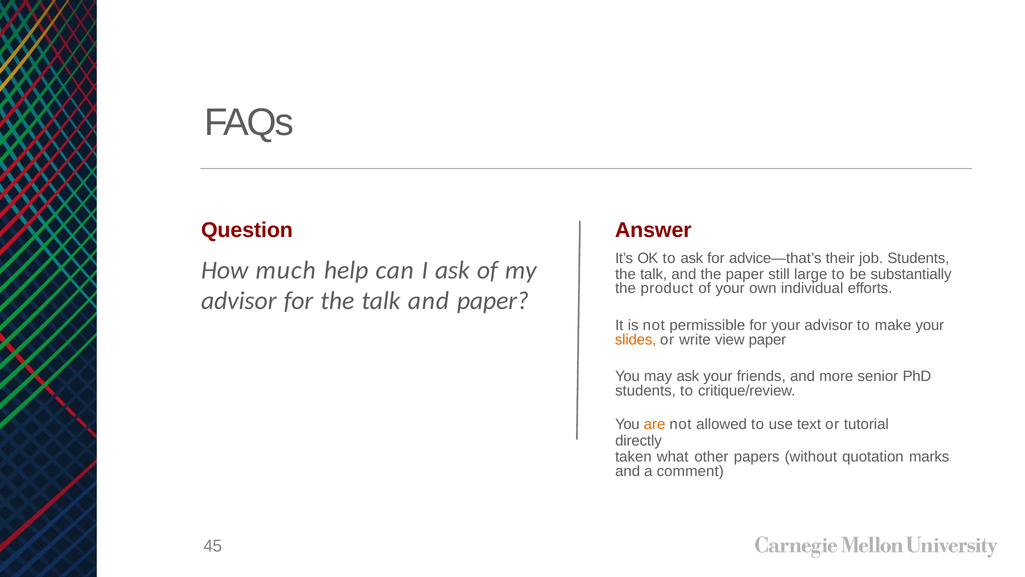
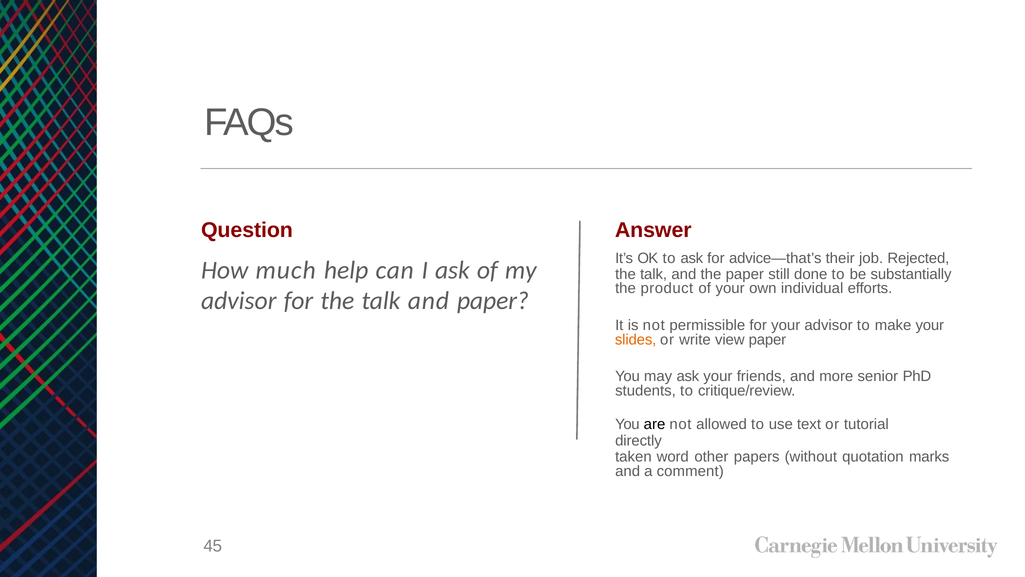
job Students: Students -> Rejected (918, 258)
large: large -> done (811, 274)
are colour: orange -> black (655, 424)
what: what -> word (673, 457)
